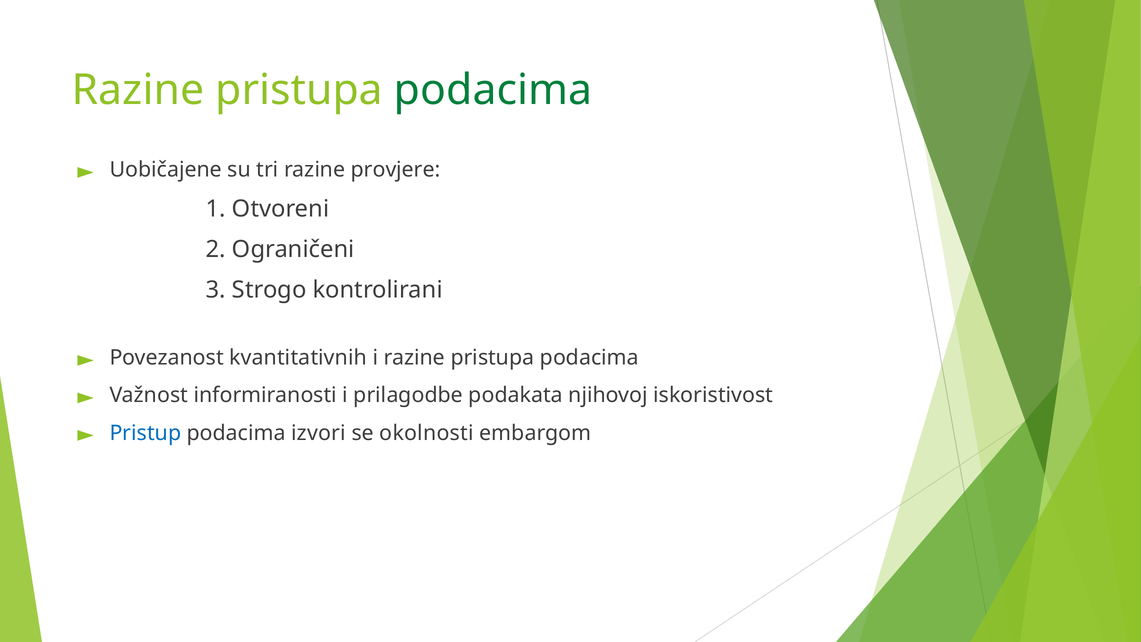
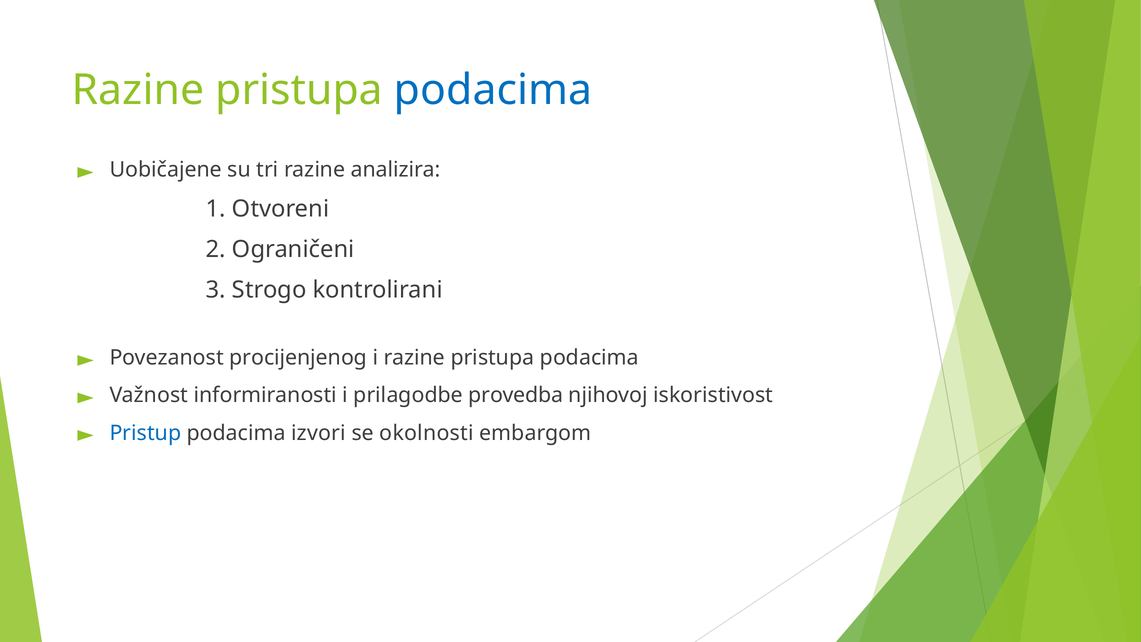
podacima colour: green -> blue (493, 90)
provjere: provjere -> analizira (396, 170)
kvantitativnih: kvantitativnih -> procijenjenog (298, 358)
podakata: podakata -> provedba (516, 395)
